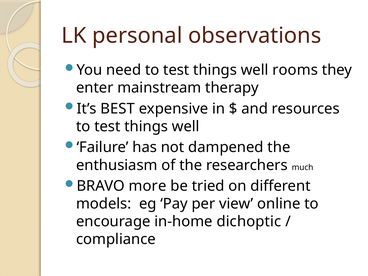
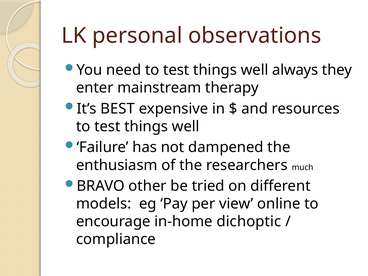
rooms: rooms -> always (295, 70)
more: more -> other (148, 186)
